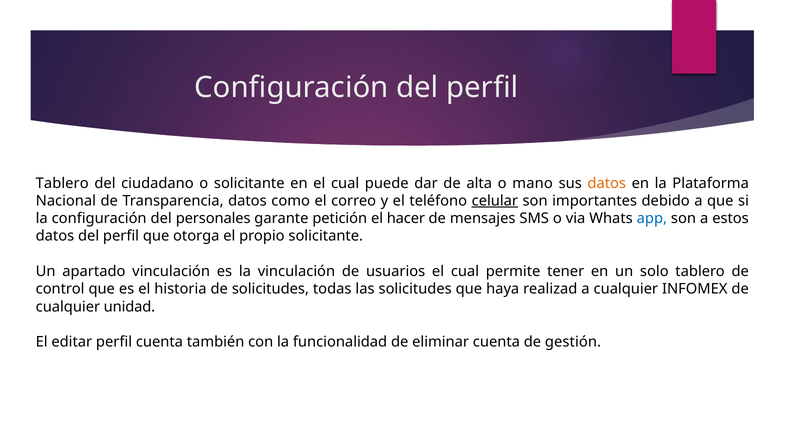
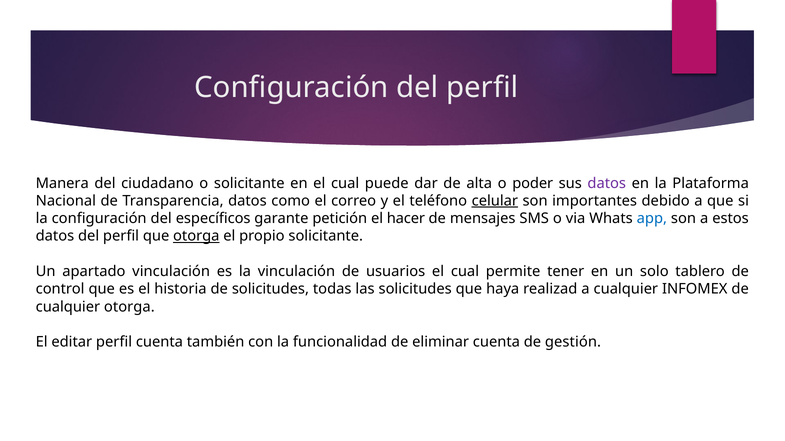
Tablero: Tablero -> Manera (62, 183)
mano: mano -> poder (533, 183)
datos colour: orange -> purple (607, 183)
personales: personales -> específicos (213, 219)
otorga underline: none -> present (196, 236)
cualquier unidad: unidad -> otorga (129, 307)
